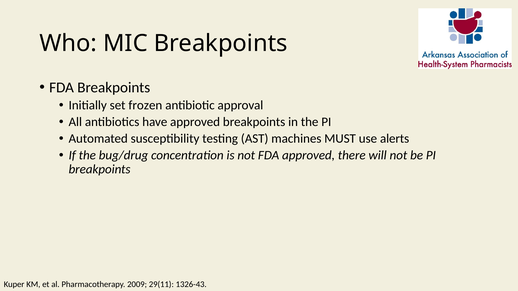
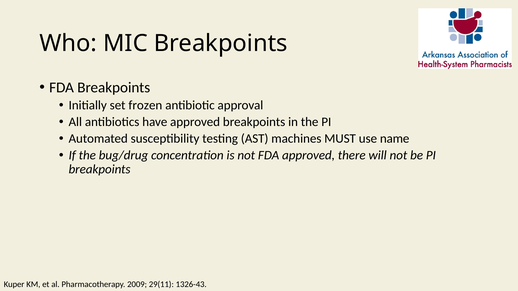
alerts: alerts -> name (395, 139)
